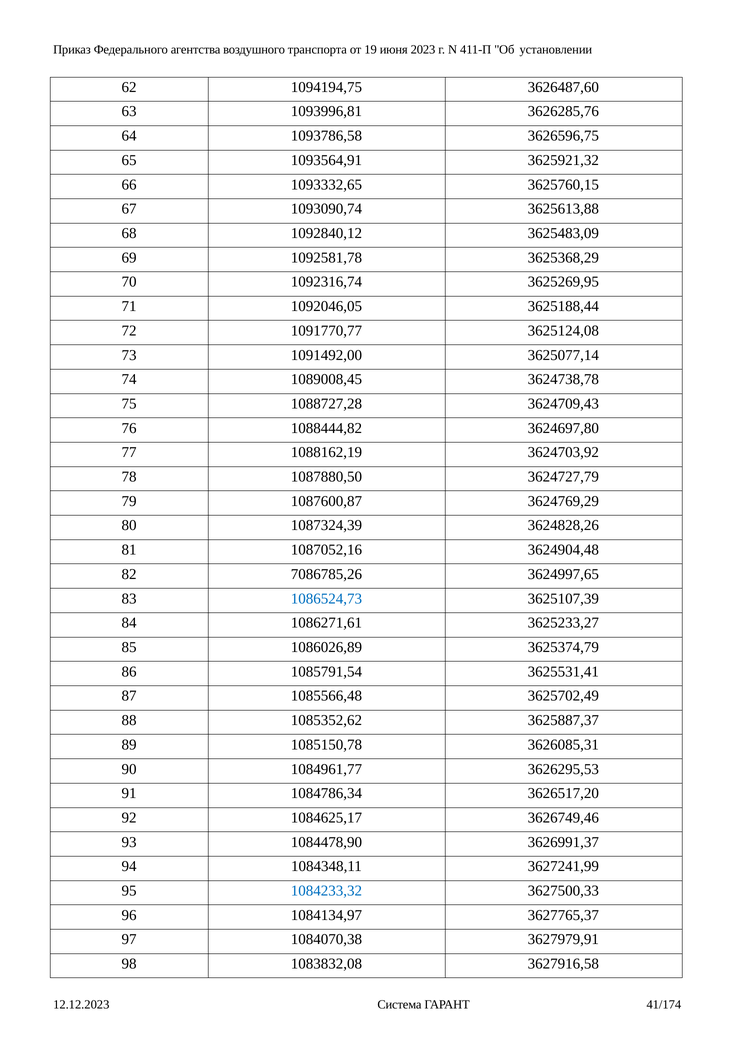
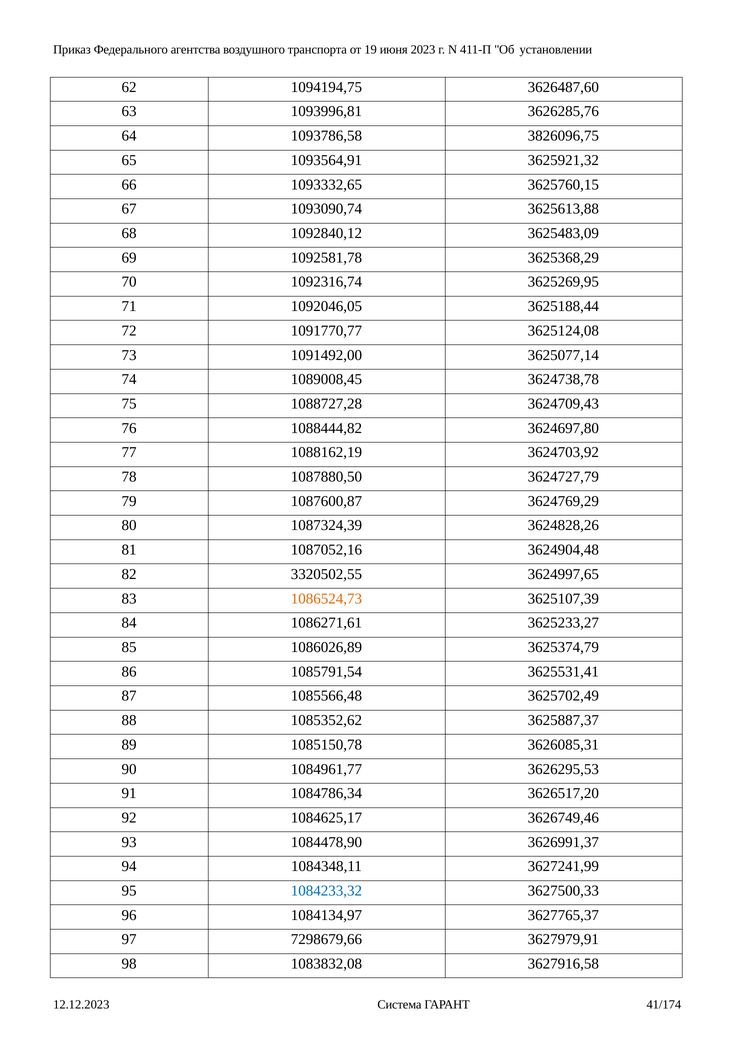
3626596,75: 3626596,75 -> 3826096,75 (563, 136)
7086785,26: 7086785,26 -> 3320502,55 (326, 574)
1086524,73 colour: blue -> orange (326, 598)
1084070,38: 1084070,38 -> 7298679,66 (326, 939)
